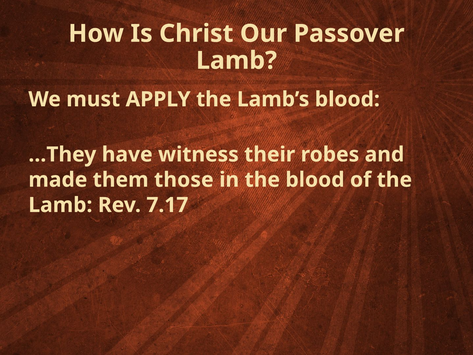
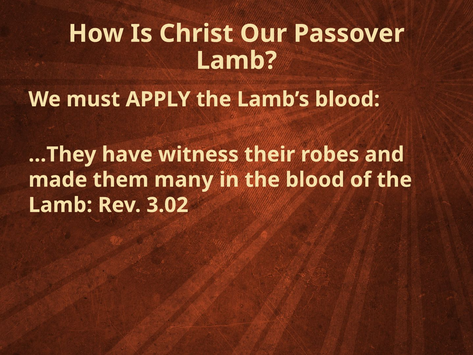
those: those -> many (184, 180)
7.17: 7.17 -> 3.02 (167, 205)
